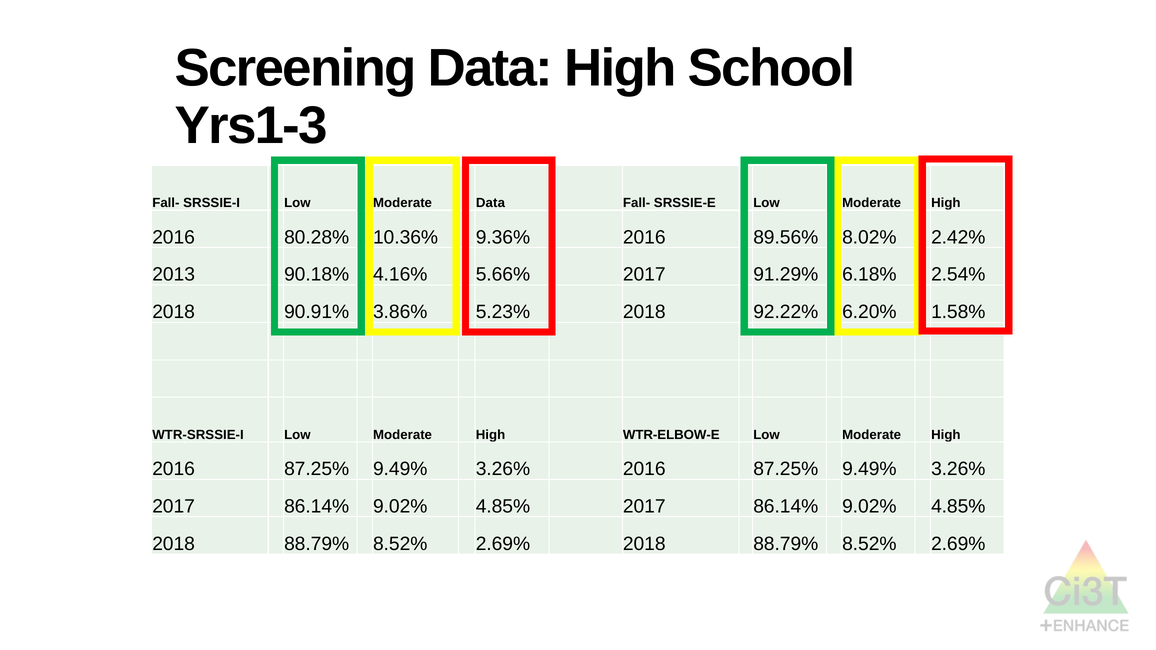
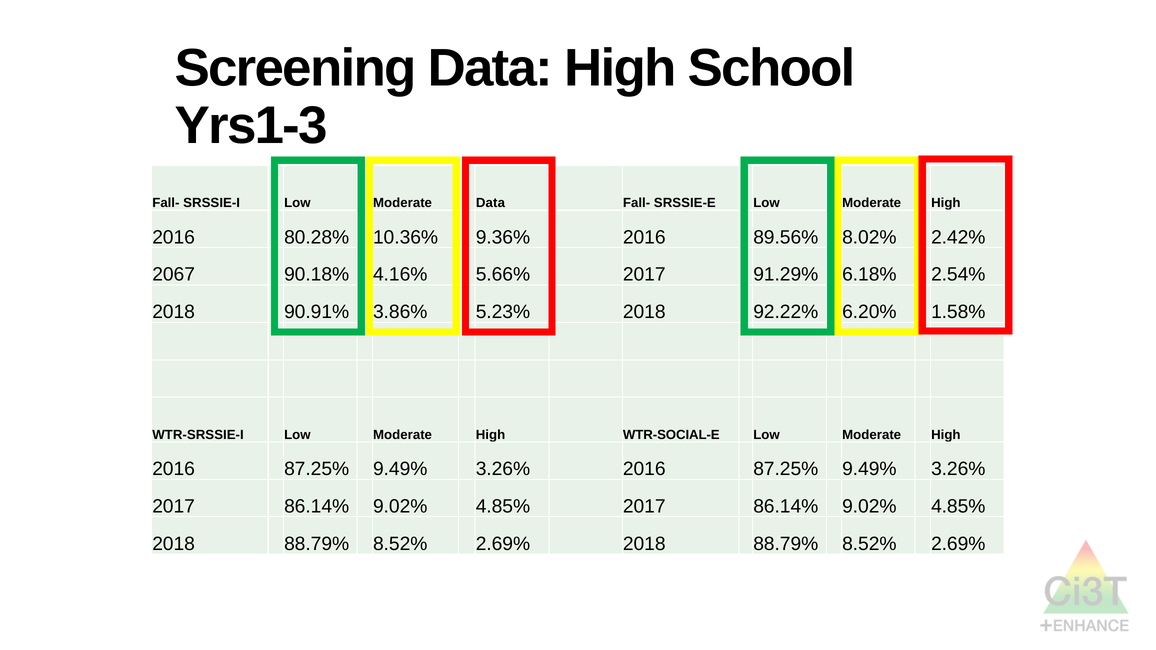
2013: 2013 -> 2067 (174, 275)
WTR-ELBOW-E: WTR-ELBOW-E -> WTR-SOCIAL-E (671, 435)
